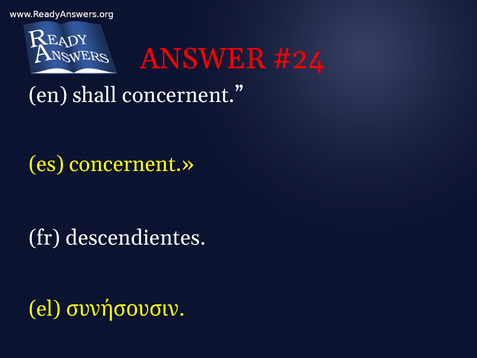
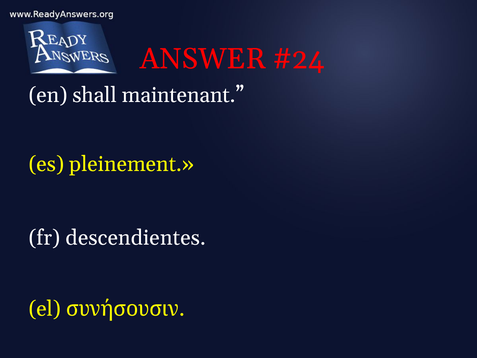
shall concernent: concernent -> maintenant (183, 95)
es concernent: concernent -> pleinement (132, 164)
